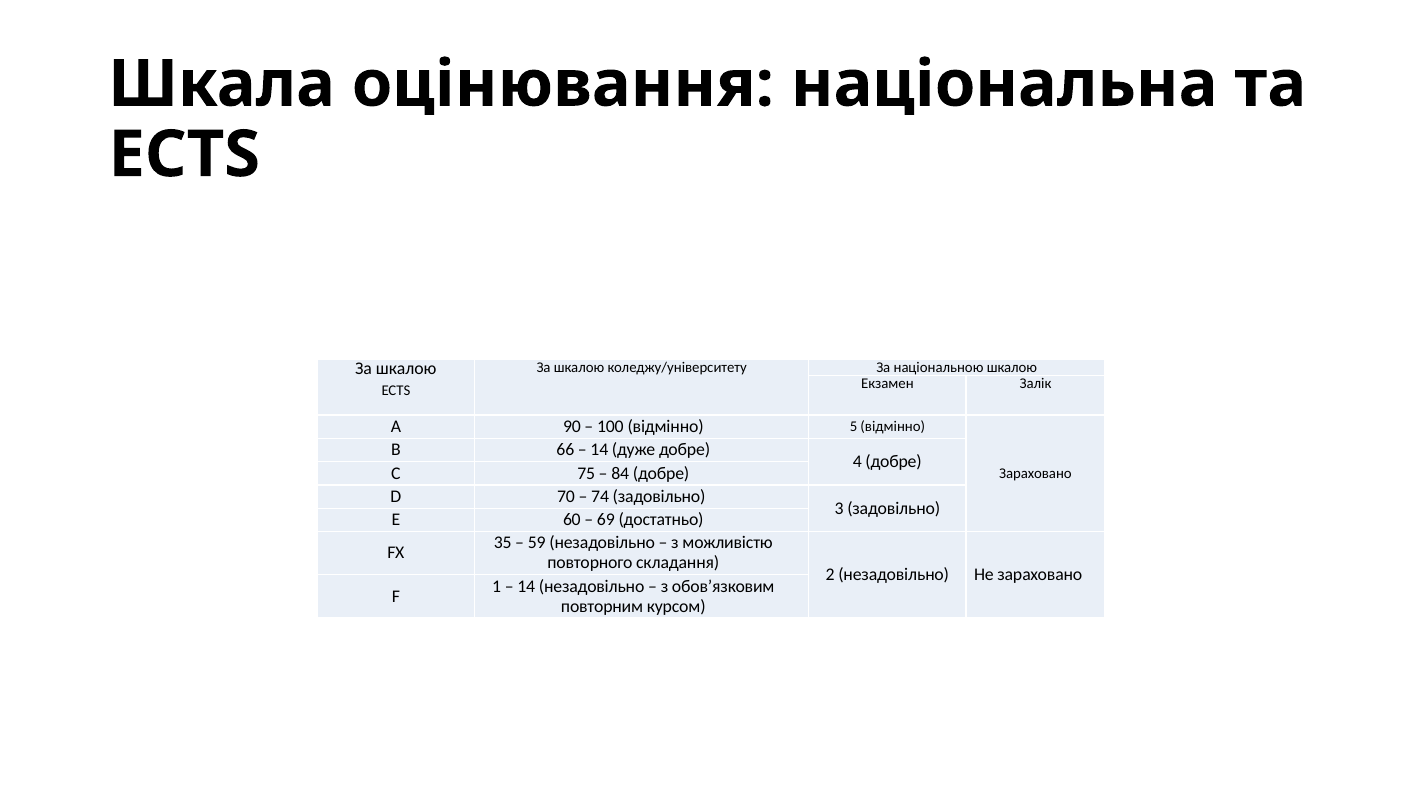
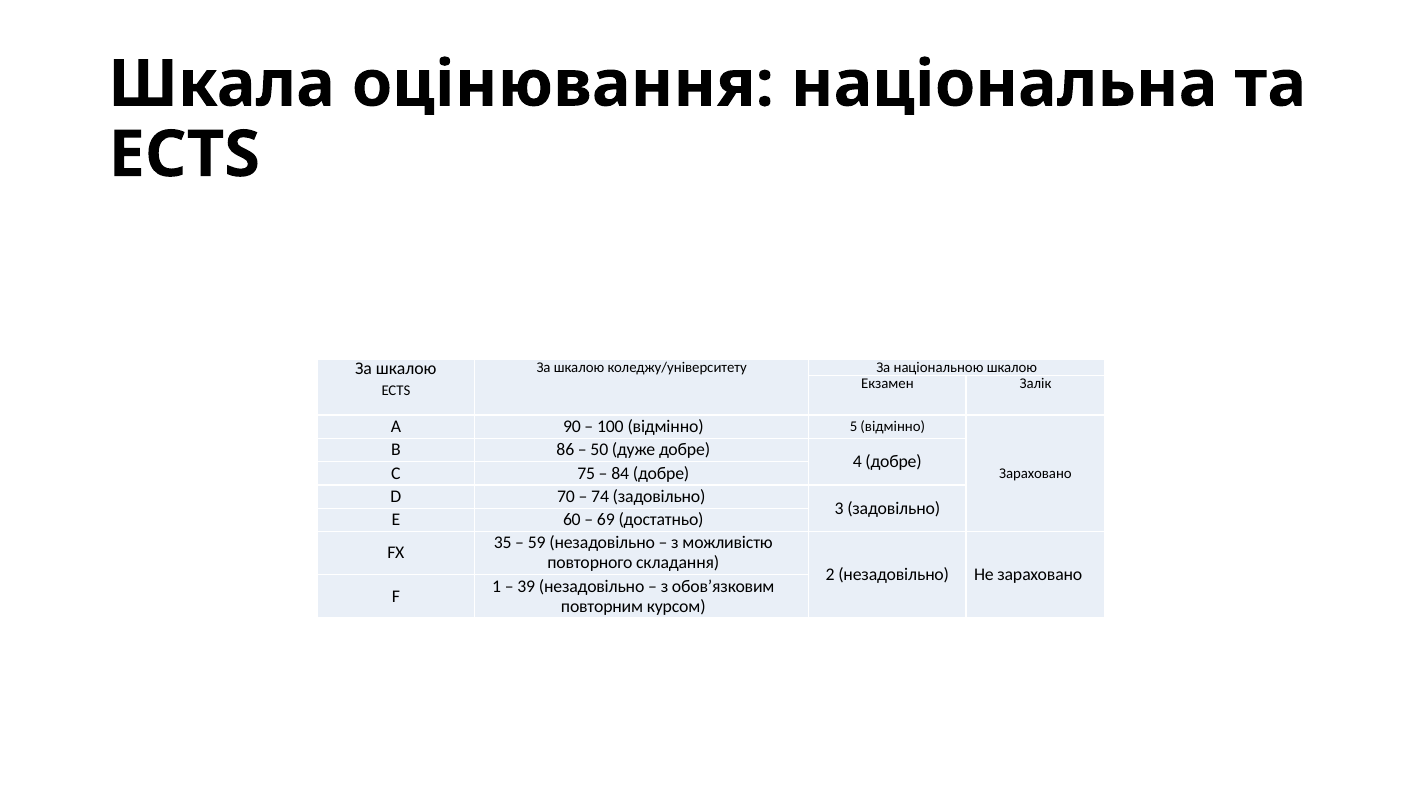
66: 66 -> 86 (565, 450)
14: 14 -> 50 (599, 450)
14: 14 -> 39 (526, 586)
